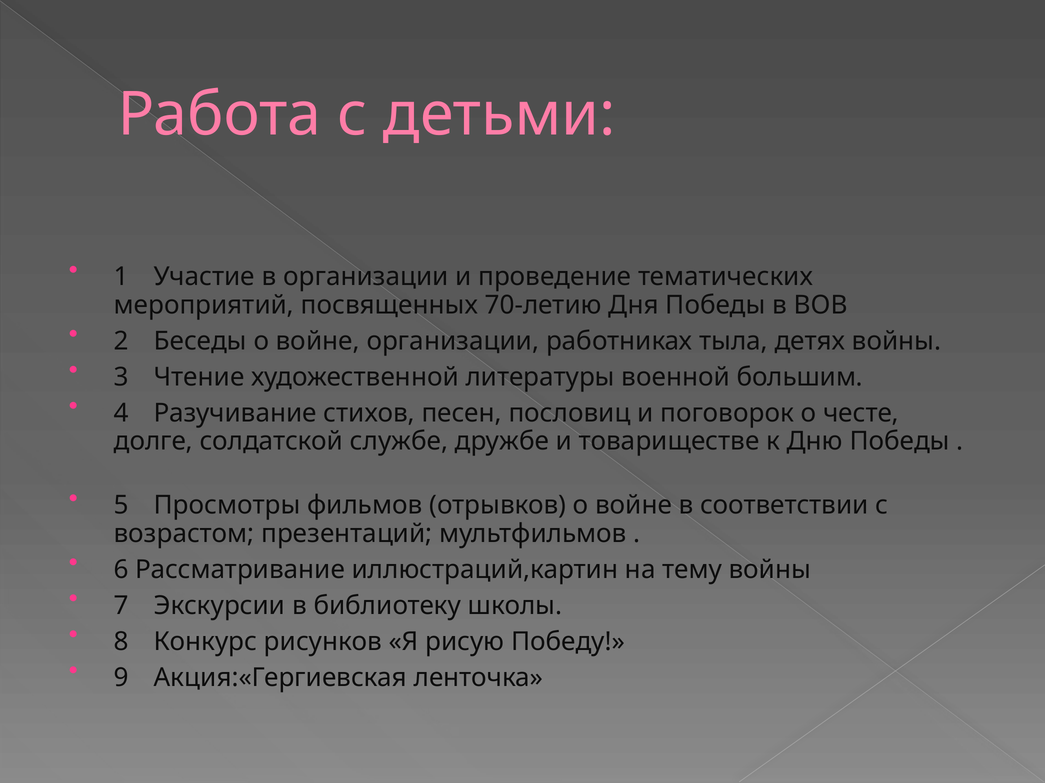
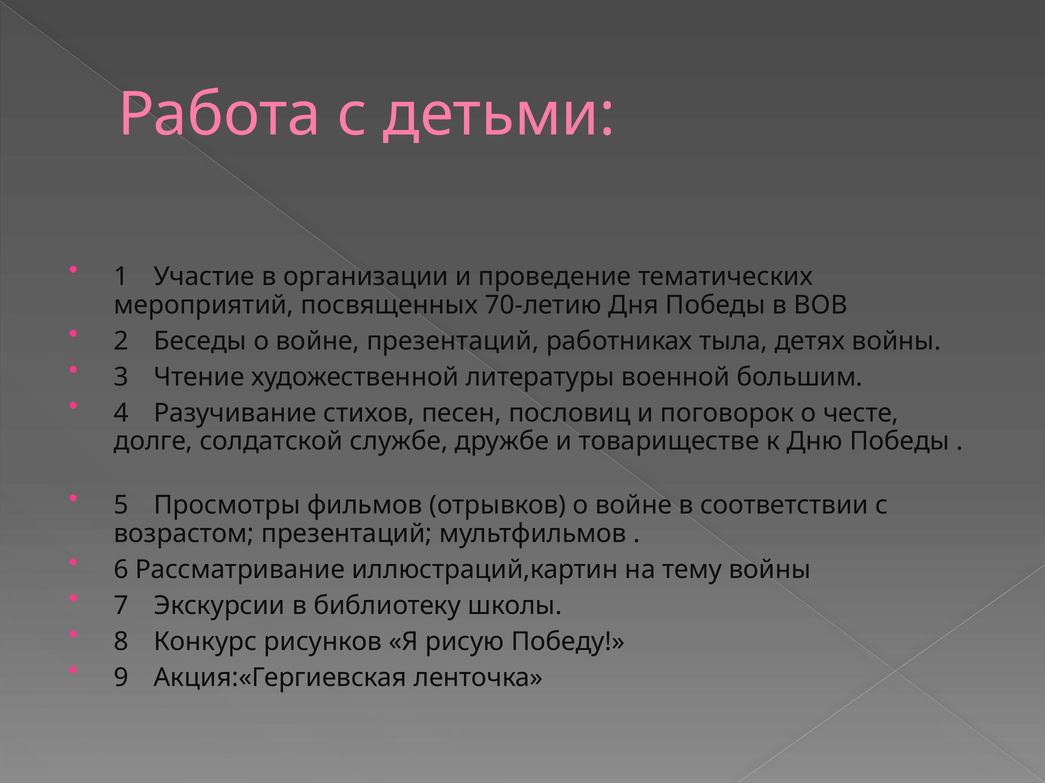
войне организации: организации -> презентаций (453, 341)
